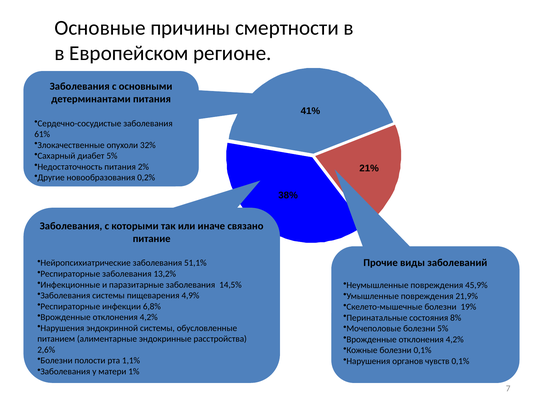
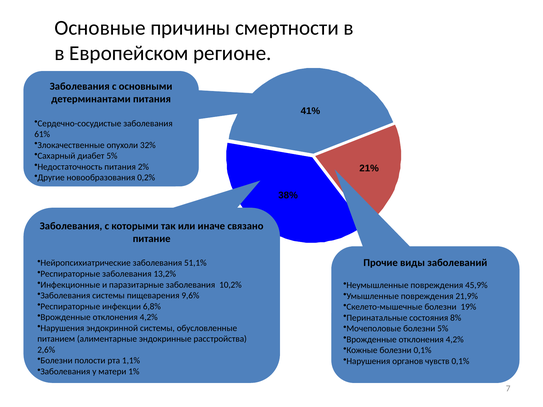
14,5%: 14,5% -> 10,2% (230, 285)
4,9%: 4,9% -> 9,6% (190, 296)
